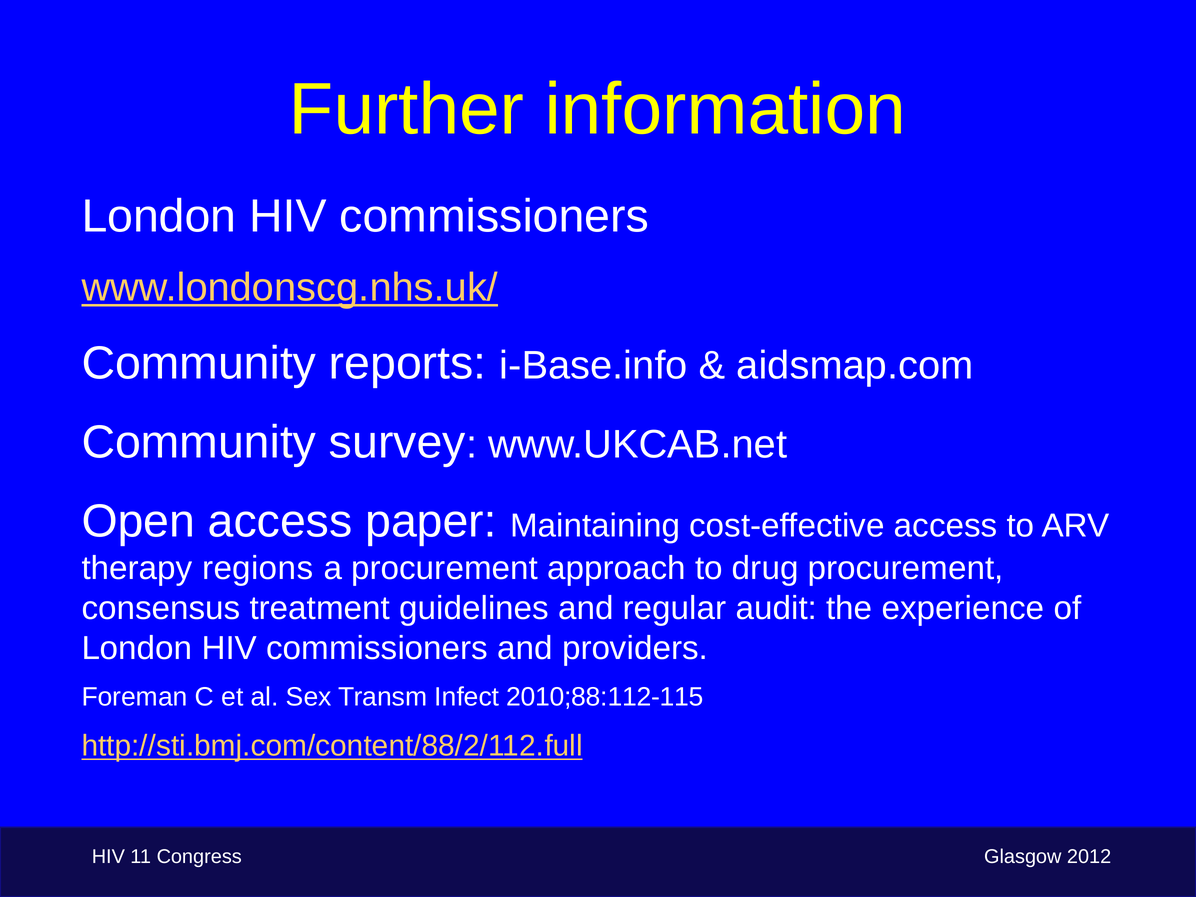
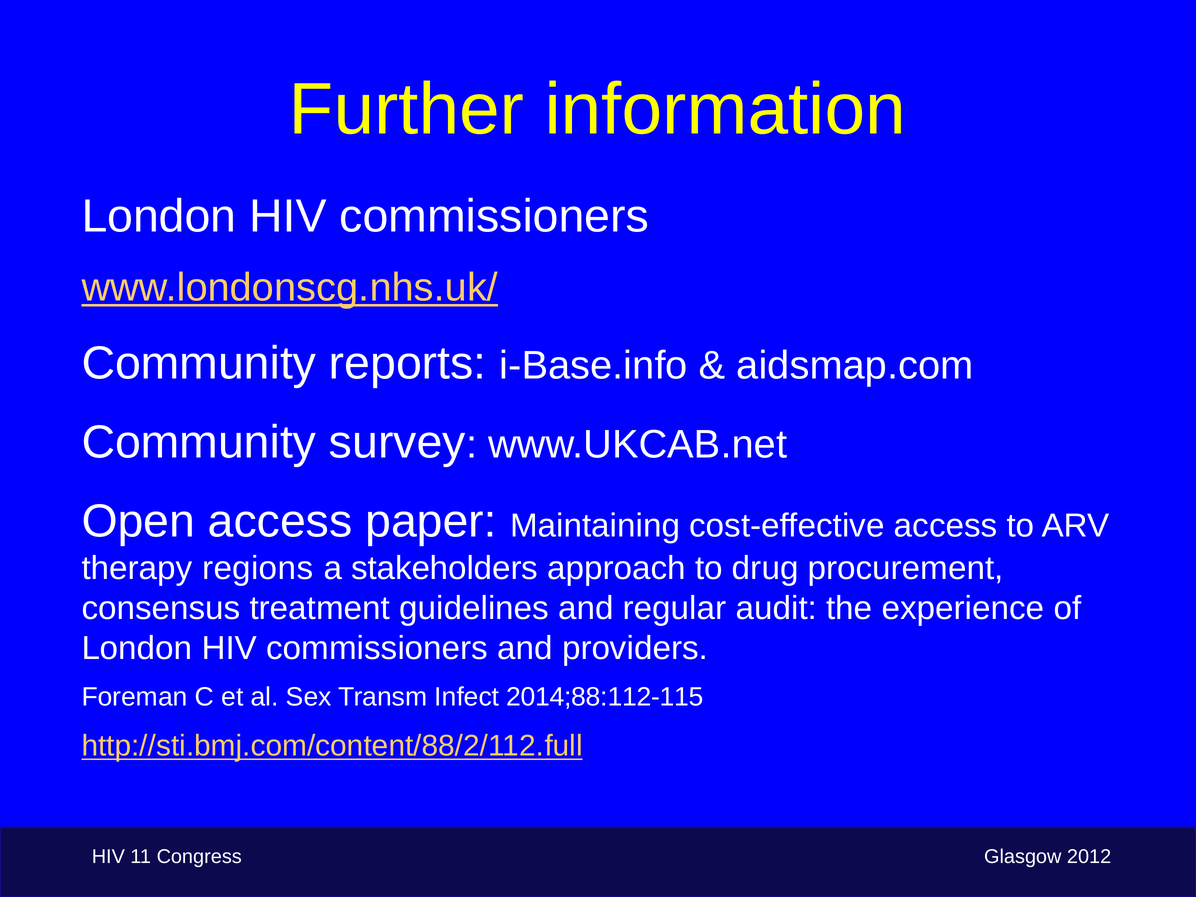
a procurement: procurement -> stakeholders (445, 568)
2010;88:112-115: 2010;88:112-115 -> 2014;88:112-115 (605, 697)
